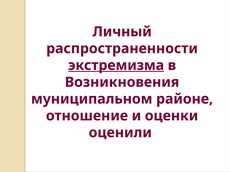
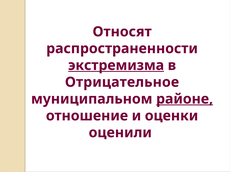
Личный: Личный -> Относят (122, 32)
Возникновения: Возникновения -> Отрицательное (122, 82)
районе underline: none -> present (185, 99)
